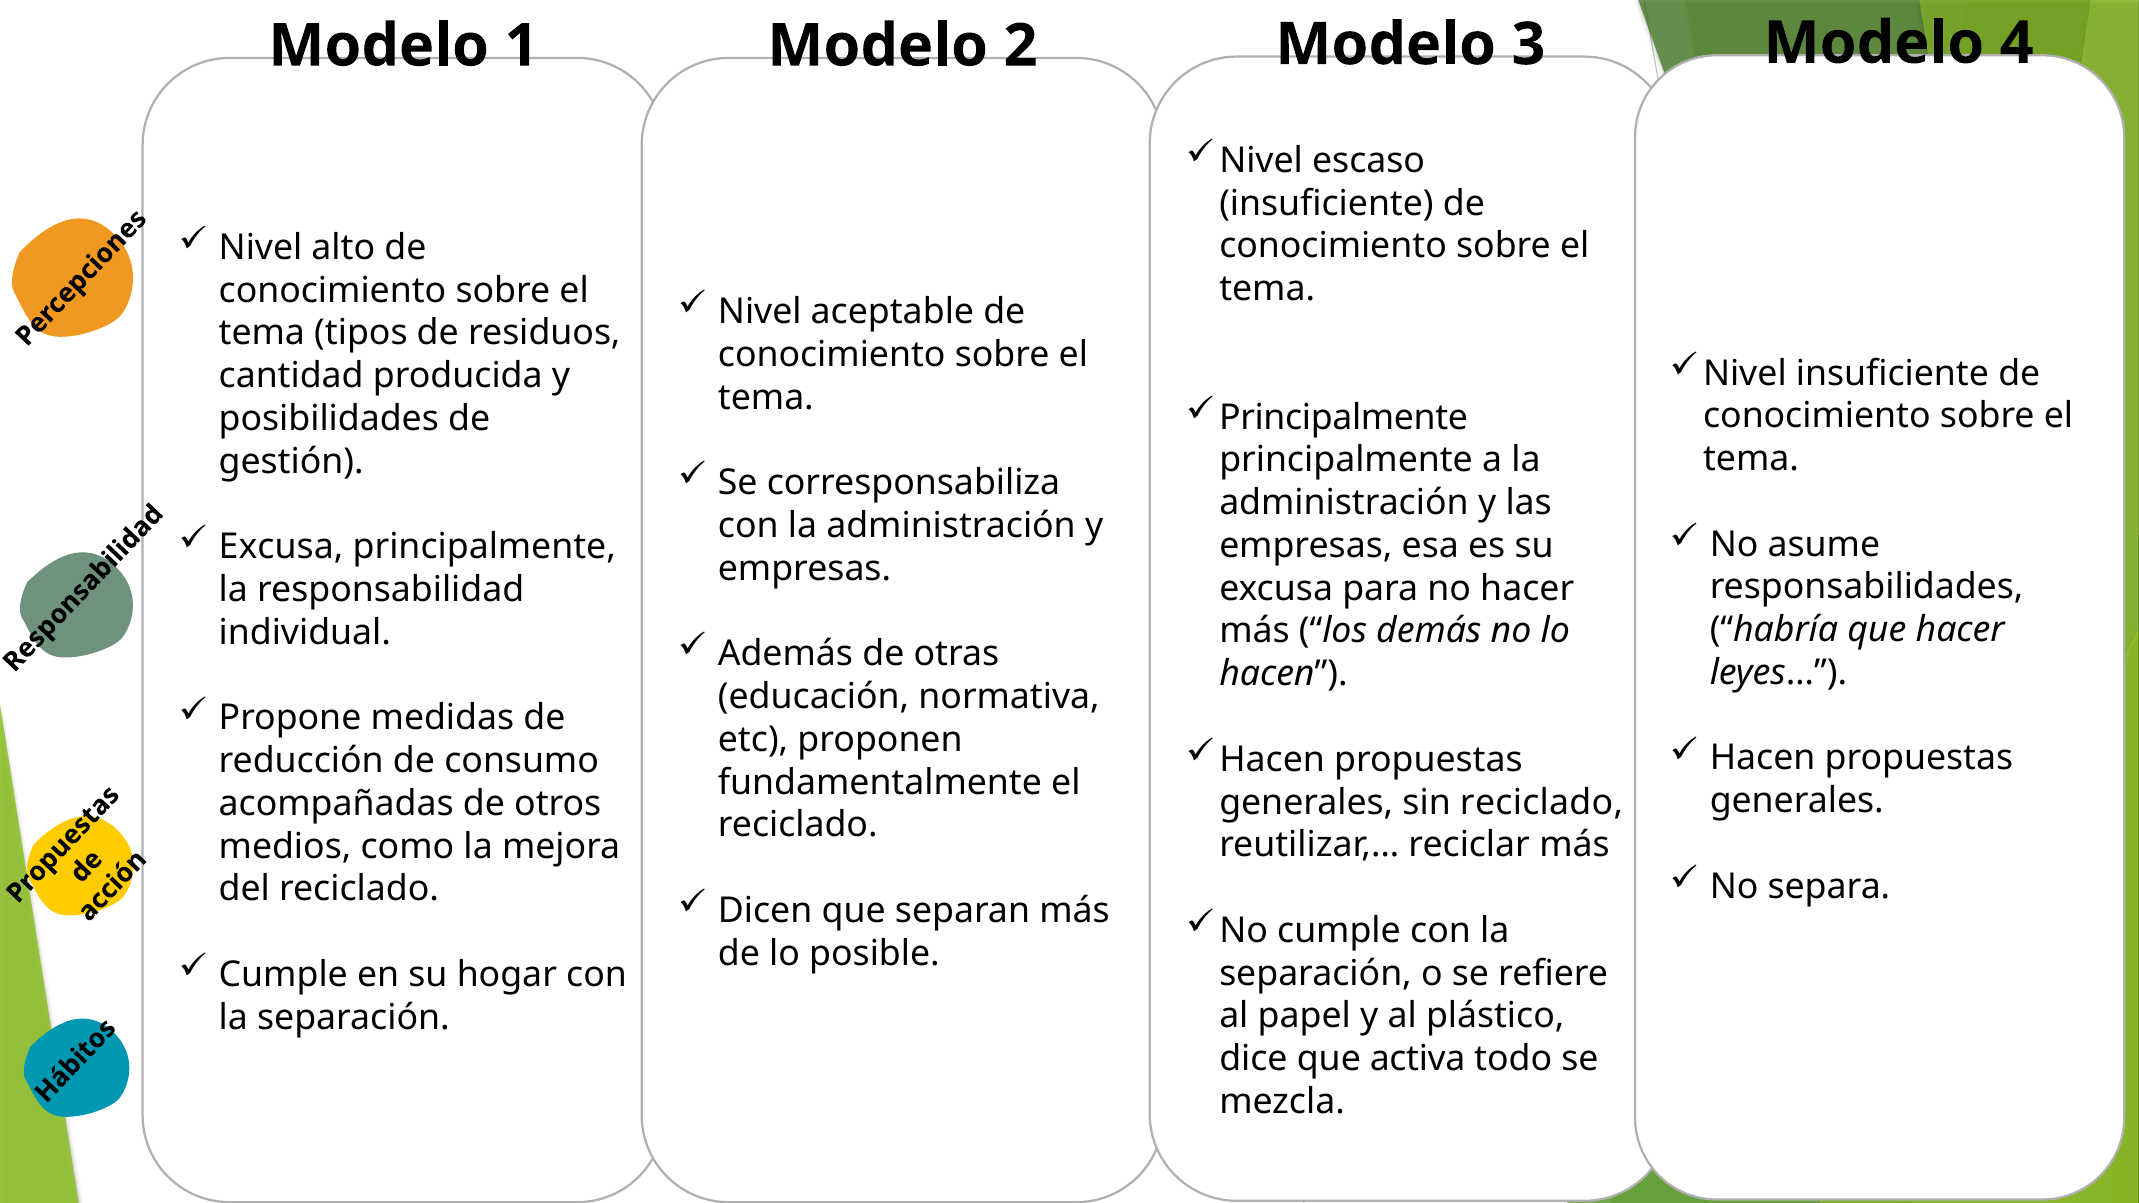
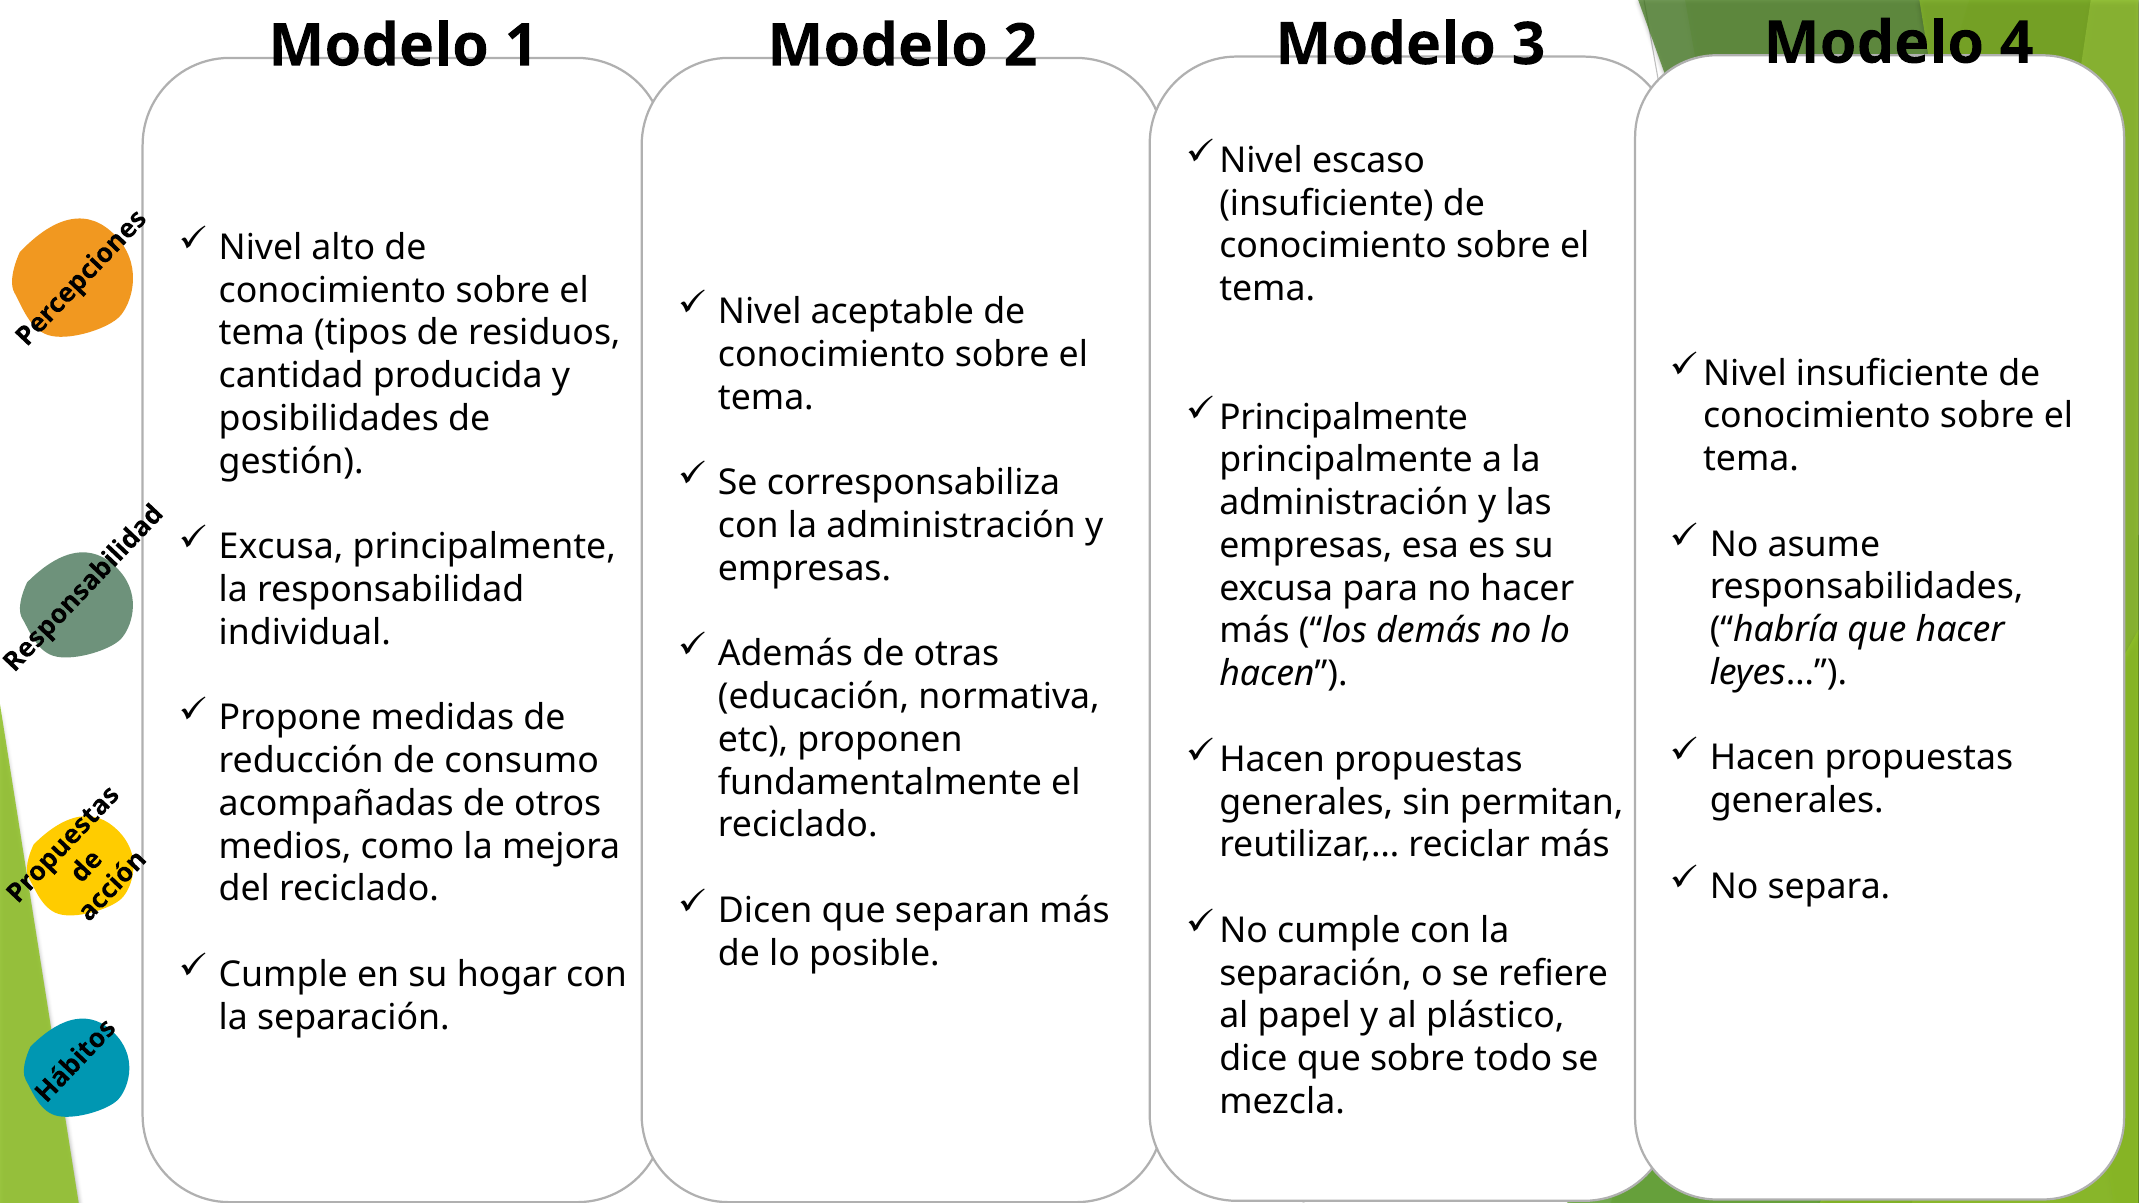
sin reciclado: reciclado -> permitan (1542, 802)
que activa: activa -> sobre (1417, 1059)
